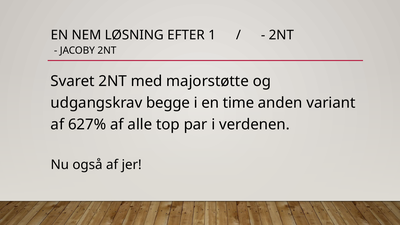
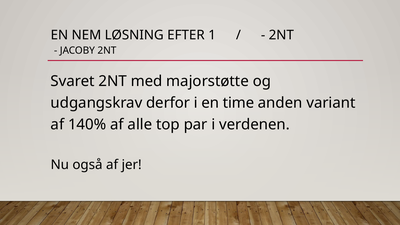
begge: begge -> derfor (168, 103)
627%: 627% -> 140% (87, 124)
